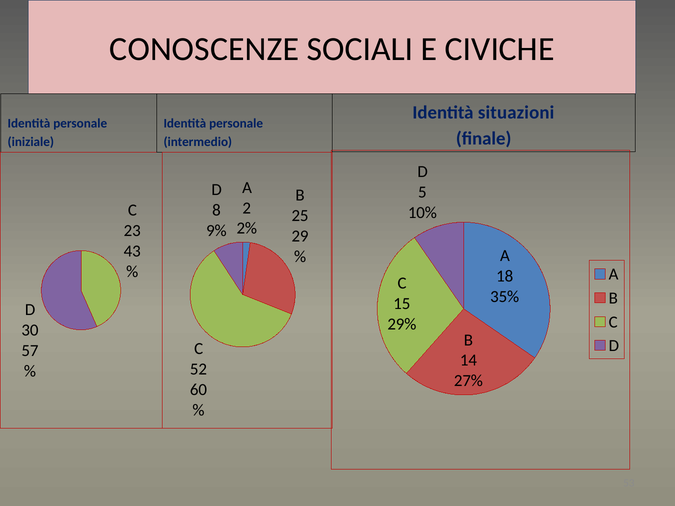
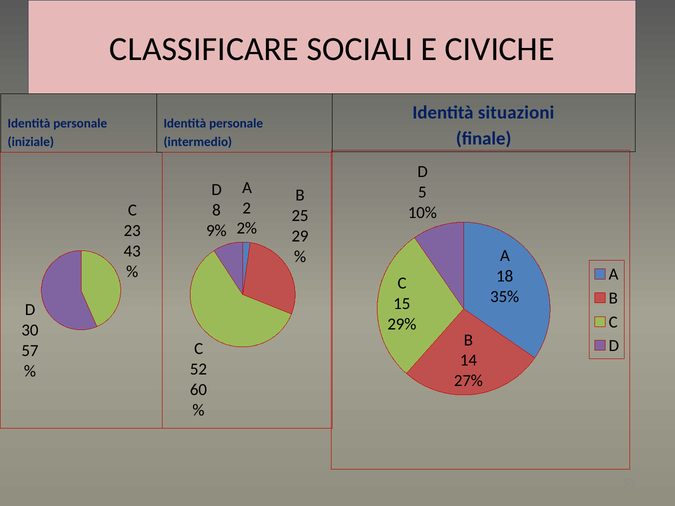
CONOSCENZE: CONOSCENZE -> CLASSIFICARE (204, 49)
